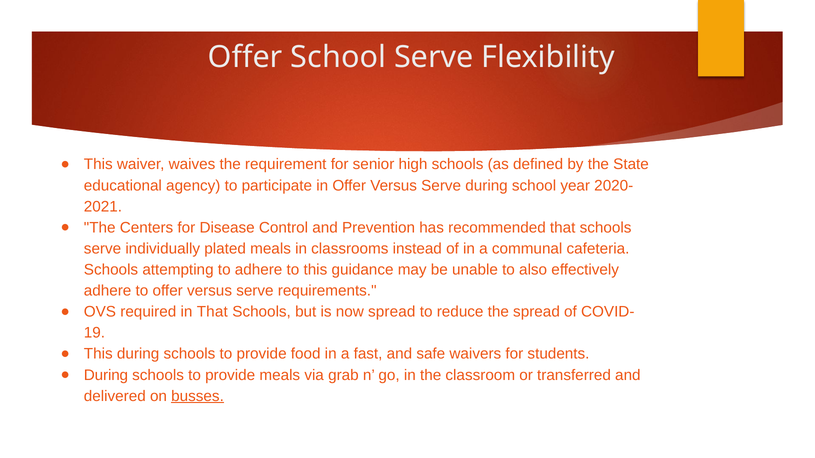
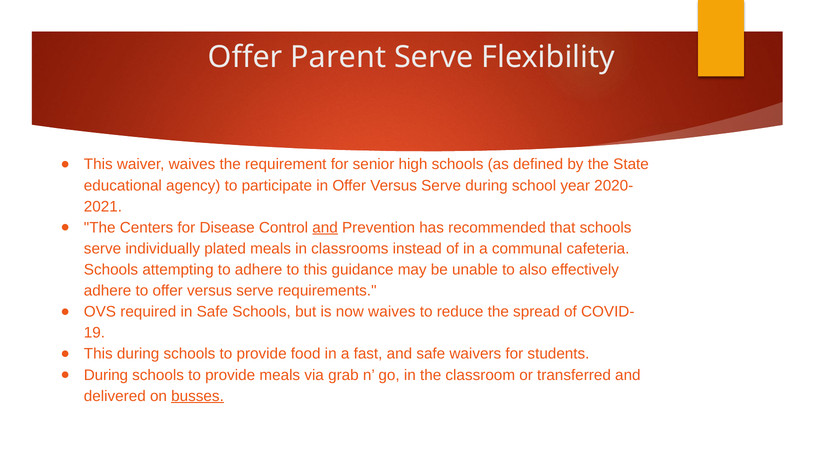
Offer School: School -> Parent (338, 57)
and underline: none -> present (325, 228)
in That: That -> Safe (212, 312)
now spread: spread -> waives (392, 312)
